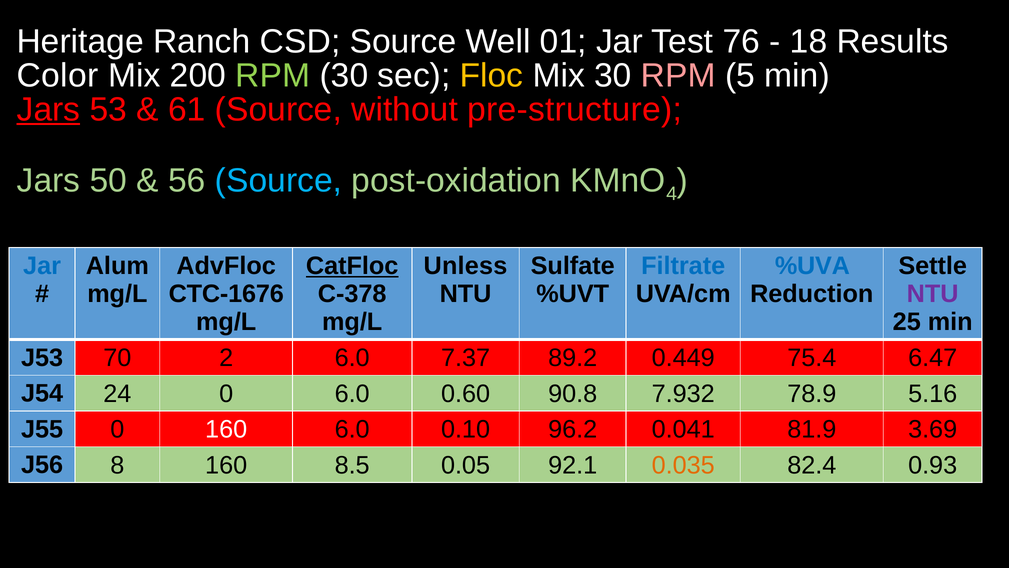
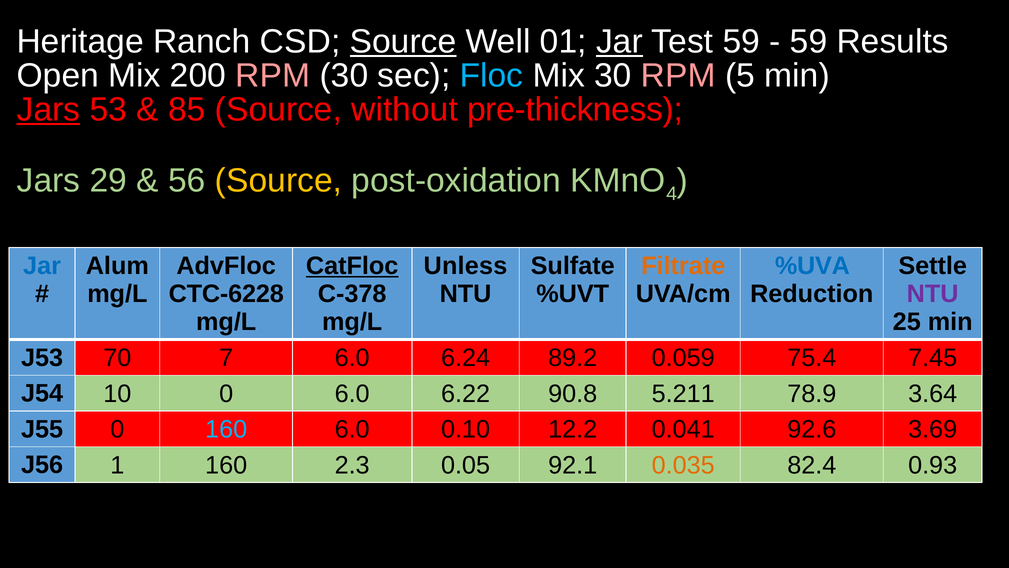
Source underline: none -> present (403, 42)
Jar underline: none -> present (619, 42)
Test 76: 76 -> 59 (741, 42)
18: 18 -> 59 (809, 42)
Color: Color -> Open (58, 76)
RPM colour: light green -> pink (273, 76)
Floc colour: yellow -> light blue (491, 76)
61: 61 -> 85 (187, 110)
pre-structure: pre-structure -> pre-thickness (575, 110)
50: 50 -> 29 (108, 181)
Source colour: light blue -> yellow (279, 181)
Filtrate colour: blue -> orange (683, 266)
CTC-1676: CTC-1676 -> CTC-6228 (226, 294)
2: 2 -> 7 (226, 358)
7.37: 7.37 -> 6.24 (466, 358)
0.449: 0.449 -> 0.059 (683, 358)
6.47: 6.47 -> 7.45 (933, 358)
24: 24 -> 10 (117, 393)
0.60: 0.60 -> 6.22 (466, 393)
7.932: 7.932 -> 5.211 (683, 393)
5.16: 5.16 -> 3.64 (933, 393)
160 colour: white -> light blue (226, 429)
96.2: 96.2 -> 12.2 (573, 429)
81.9: 81.9 -> 92.6 (812, 429)
8: 8 -> 1 (117, 465)
8.5: 8.5 -> 2.3 (352, 465)
